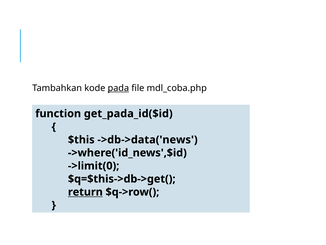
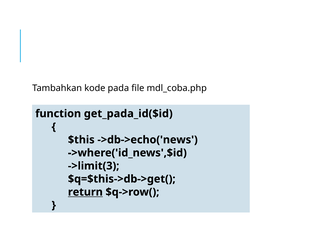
pada underline: present -> none (118, 88)
->db->data('news: ->db->data('news -> ->db->echo('news (148, 139)
->limit(0: ->limit(0 -> ->limit(3 (94, 166)
